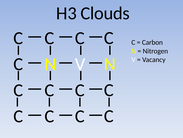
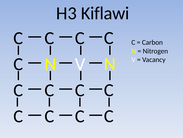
Clouds: Clouds -> Kiflawi (105, 13)
